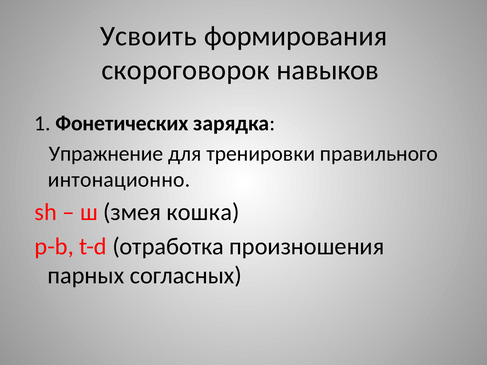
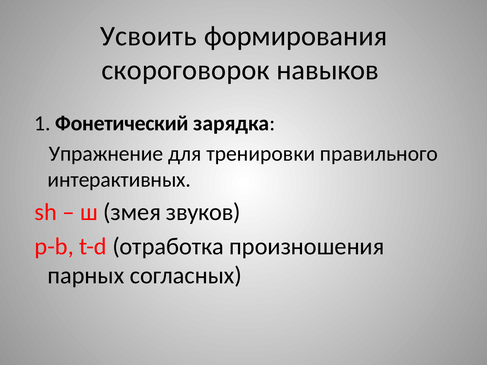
Фонетических: Фонетических -> Фонетический (122, 123)
интонационно: интонационно -> интерактивных (119, 180)
кошка: кошка -> звуков (203, 212)
